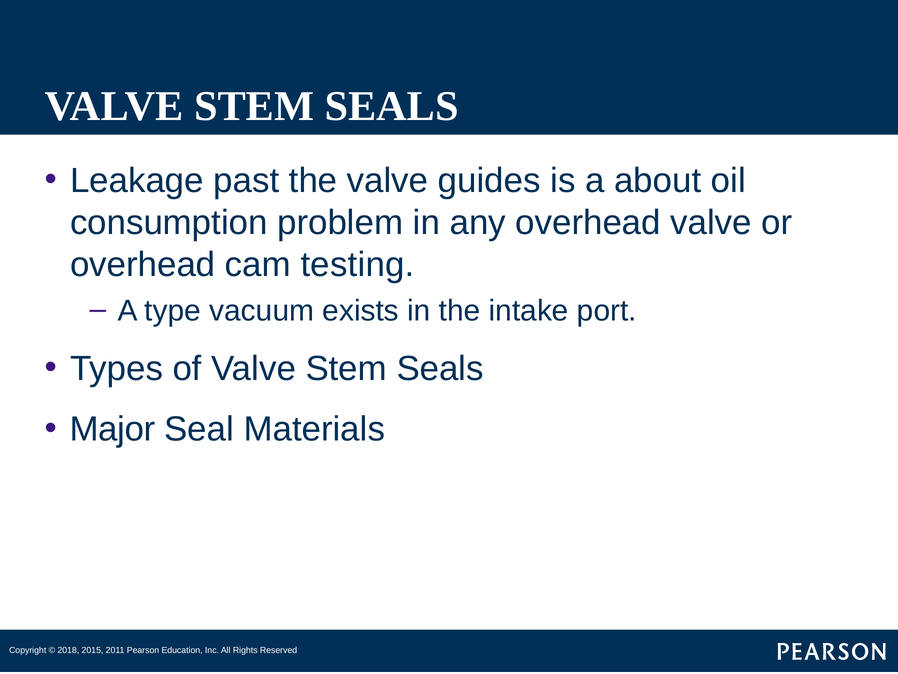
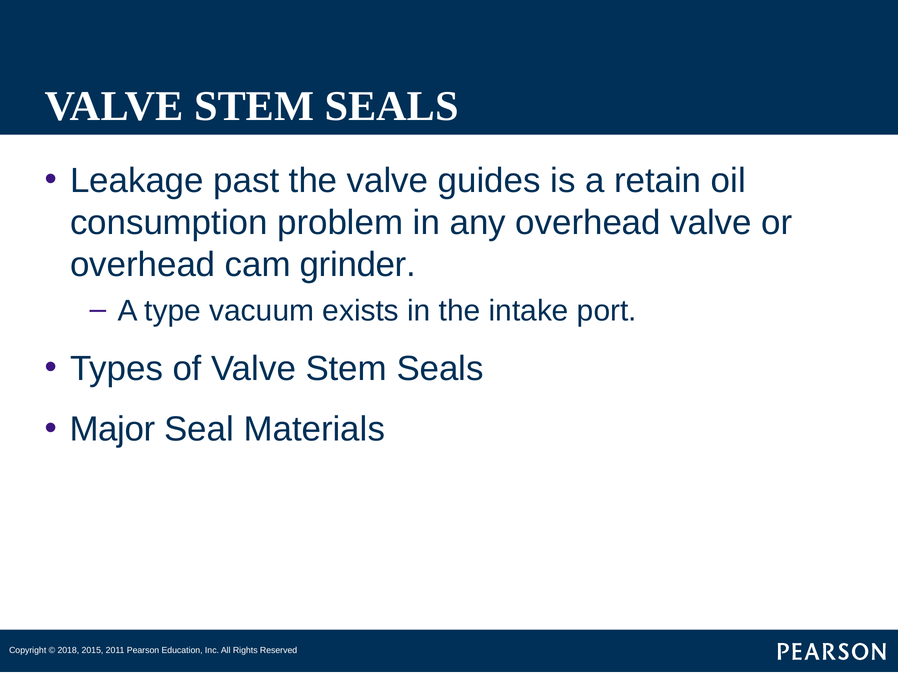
about: about -> retain (658, 181)
testing: testing -> grinder (358, 264)
